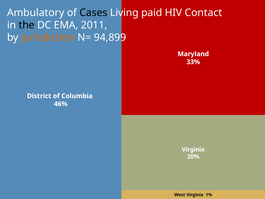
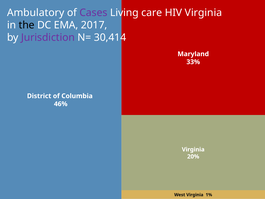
Cases colour: black -> purple (93, 13)
paid: paid -> care (152, 13)
HIV Contact: Contact -> Virginia (203, 13)
2011: 2011 -> 2017 (94, 25)
Jurisdiction colour: orange -> purple (48, 37)
94,899: 94,899 -> 30,414 (110, 37)
